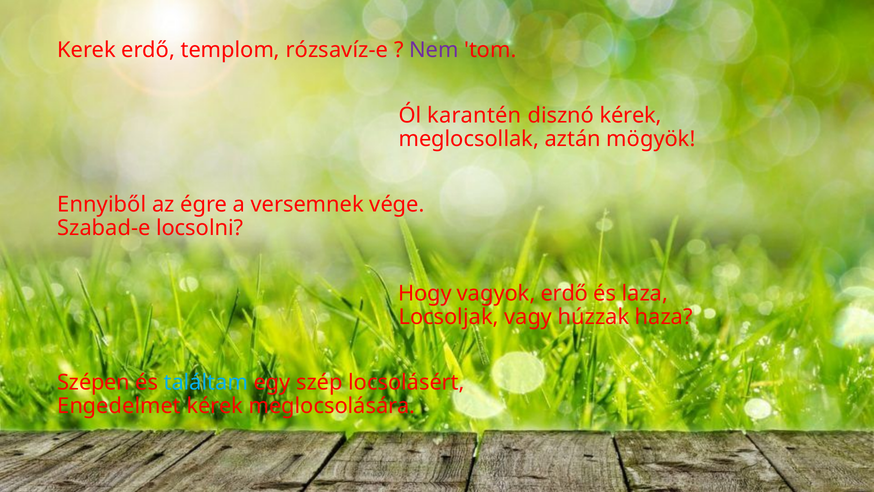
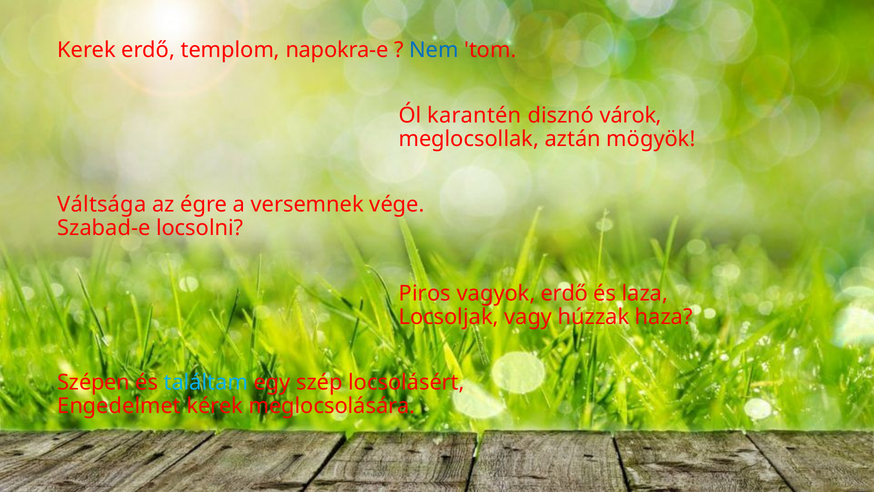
rózsavíz-e: rózsavíz-e -> napokra-e (337, 50)
Nem colour: purple -> blue (434, 50)
disznó kérek: kérek -> várok (631, 115)
Ennyiből: Ennyiből -> Váltsága (102, 204)
Hogy: Hogy -> Piros (425, 293)
